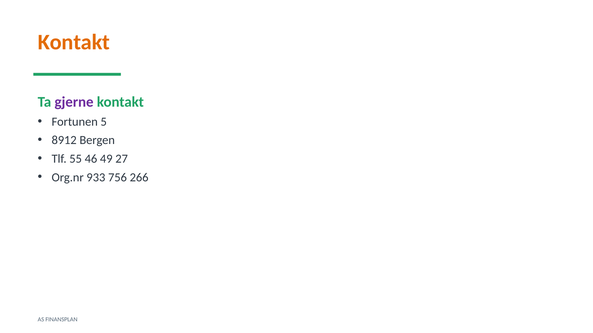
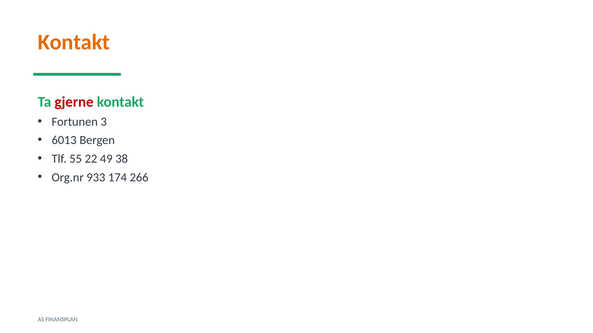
gjerne colour: purple -> red (74, 102)
5: 5 -> 3 (104, 122)
8912: 8912 -> 6013 (64, 140)
46: 46 -> 22 (91, 159)
27: 27 -> 38 (122, 159)
756: 756 -> 174 (117, 178)
